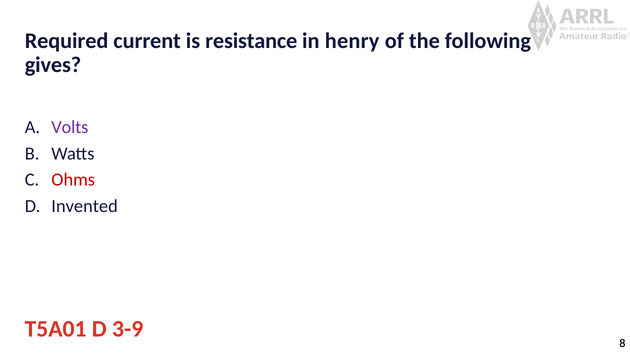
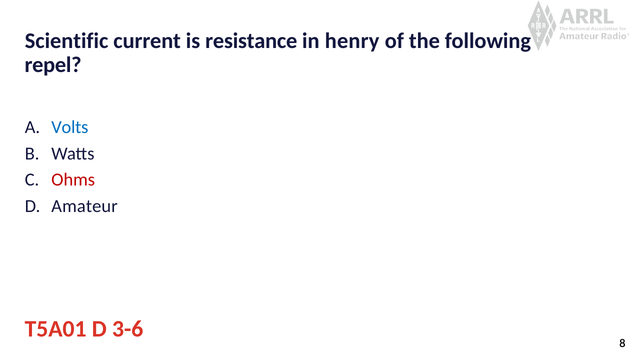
Required: Required -> Scientific (67, 41)
gives: gives -> repel (53, 65)
Volts colour: purple -> blue (70, 127)
Invented: Invented -> Amateur (85, 207)
3-9: 3-9 -> 3-6 (128, 330)
